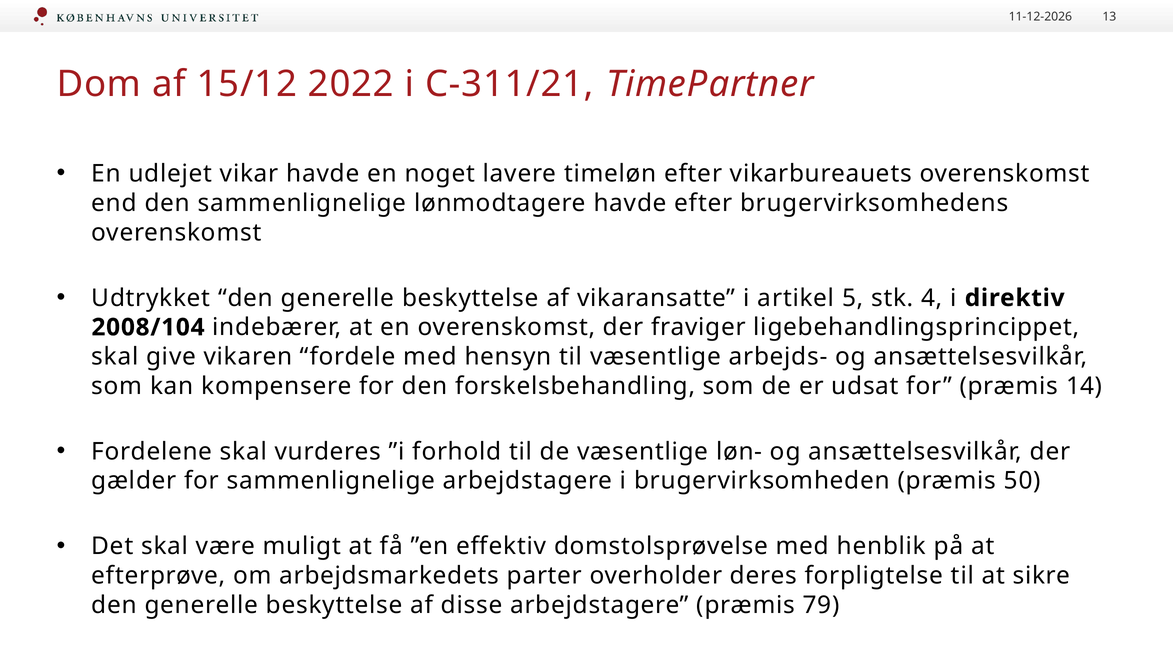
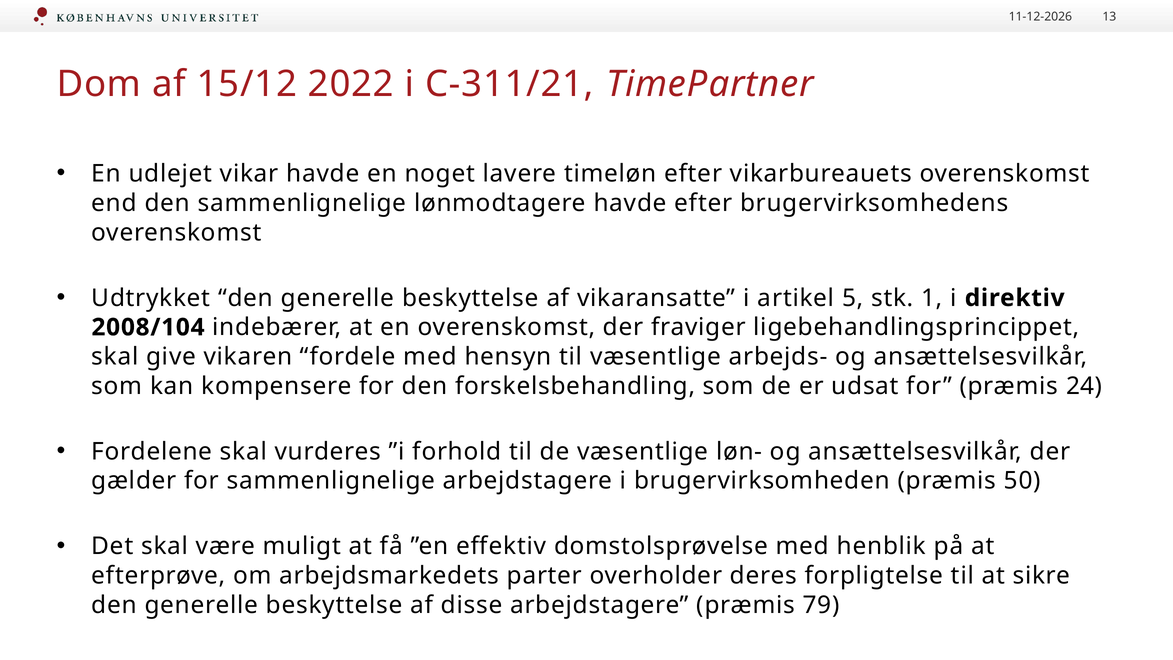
4: 4 -> 1 (932, 298)
14: 14 -> 24 (1084, 386)
